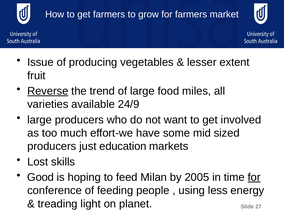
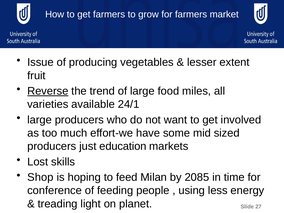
24/9: 24/9 -> 24/1 (129, 104)
Good: Good -> Shop (40, 177)
2005: 2005 -> 2085 (197, 177)
for underline: present -> none (254, 177)
